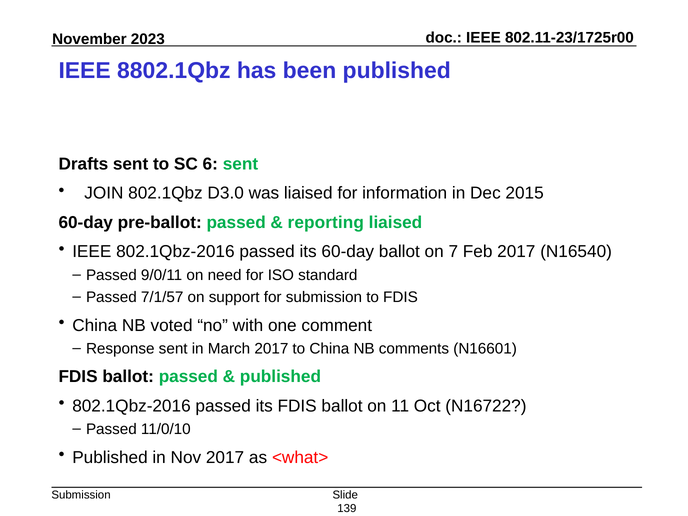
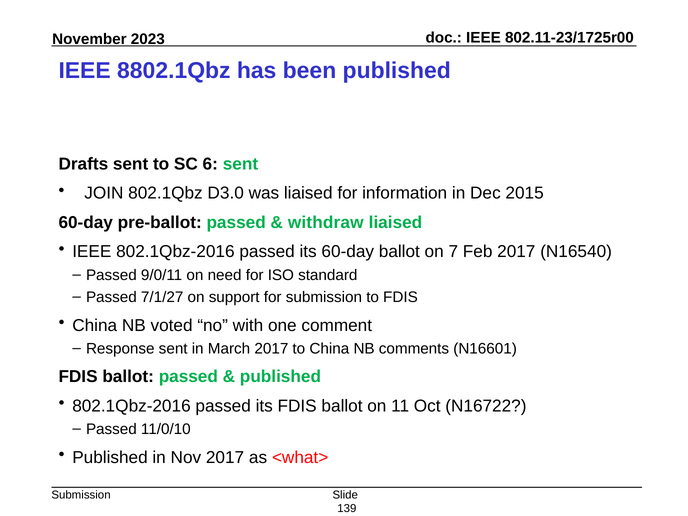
reporting: reporting -> withdraw (326, 223)
7/1/57: 7/1/57 -> 7/1/27 (162, 297)
